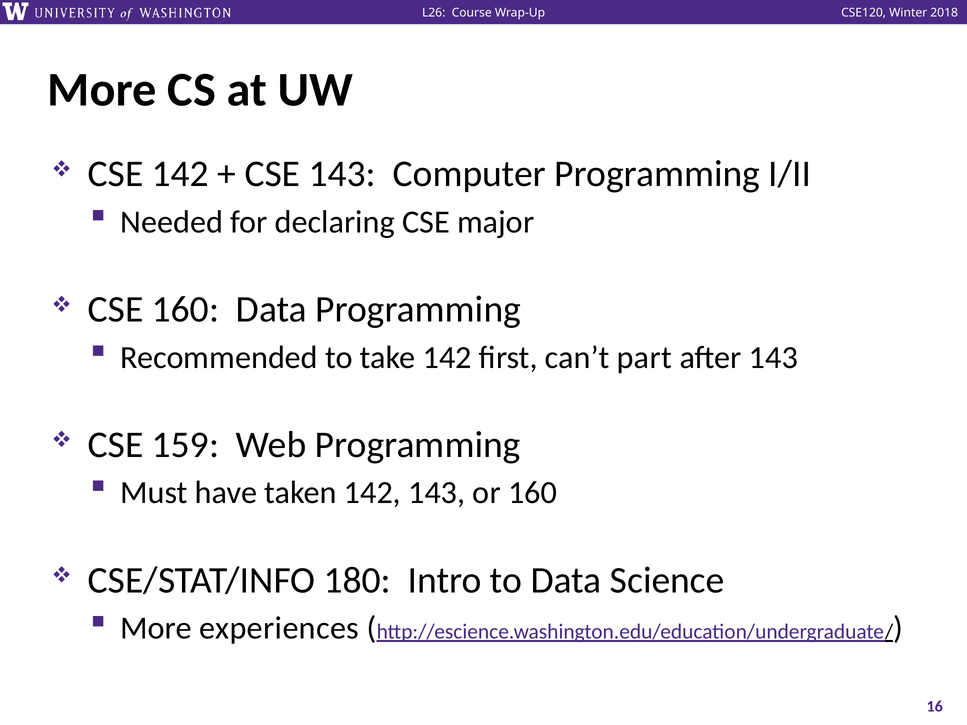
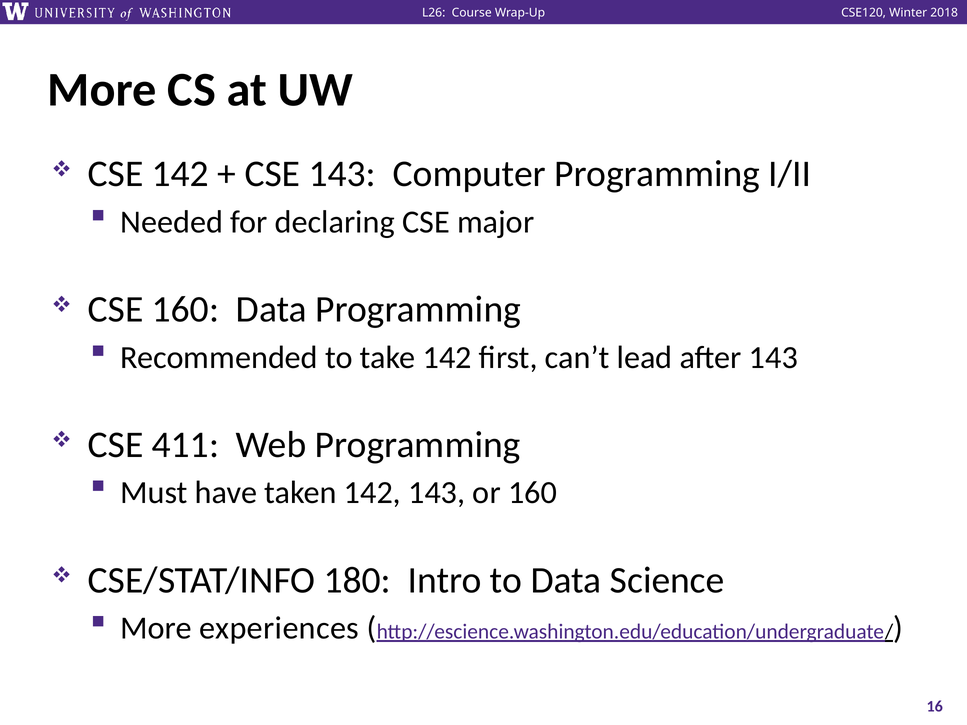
part: part -> lead (645, 358)
159: 159 -> 411 (185, 445)
